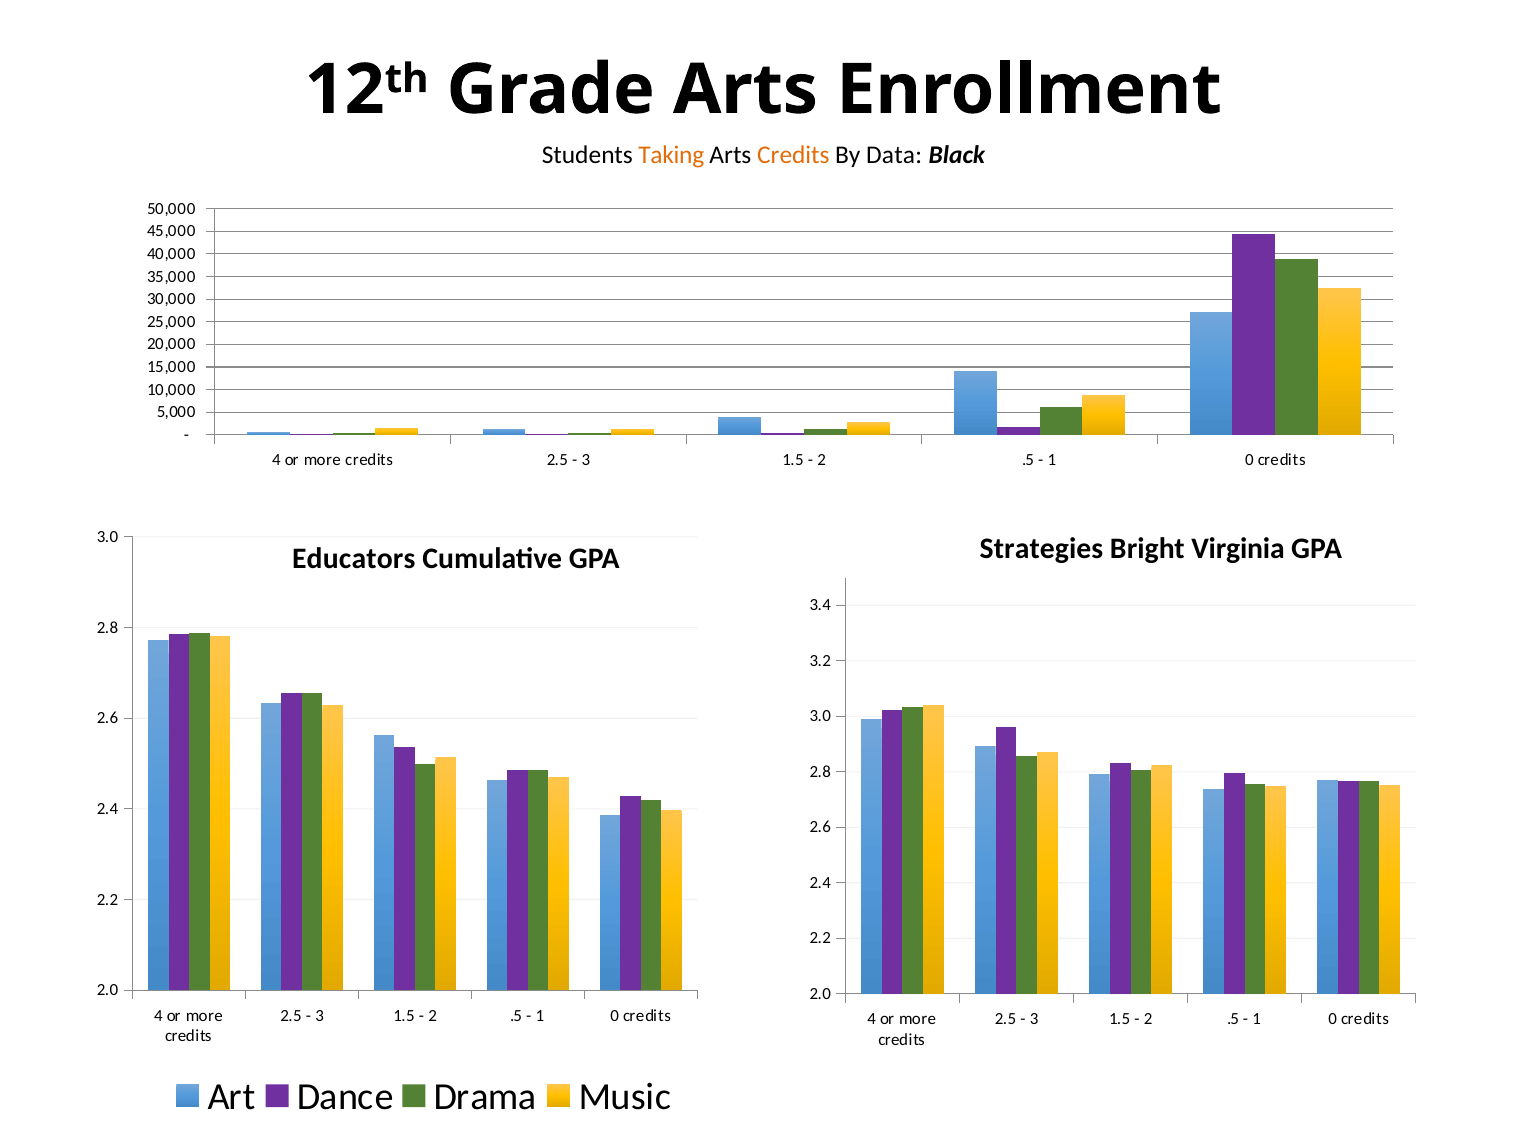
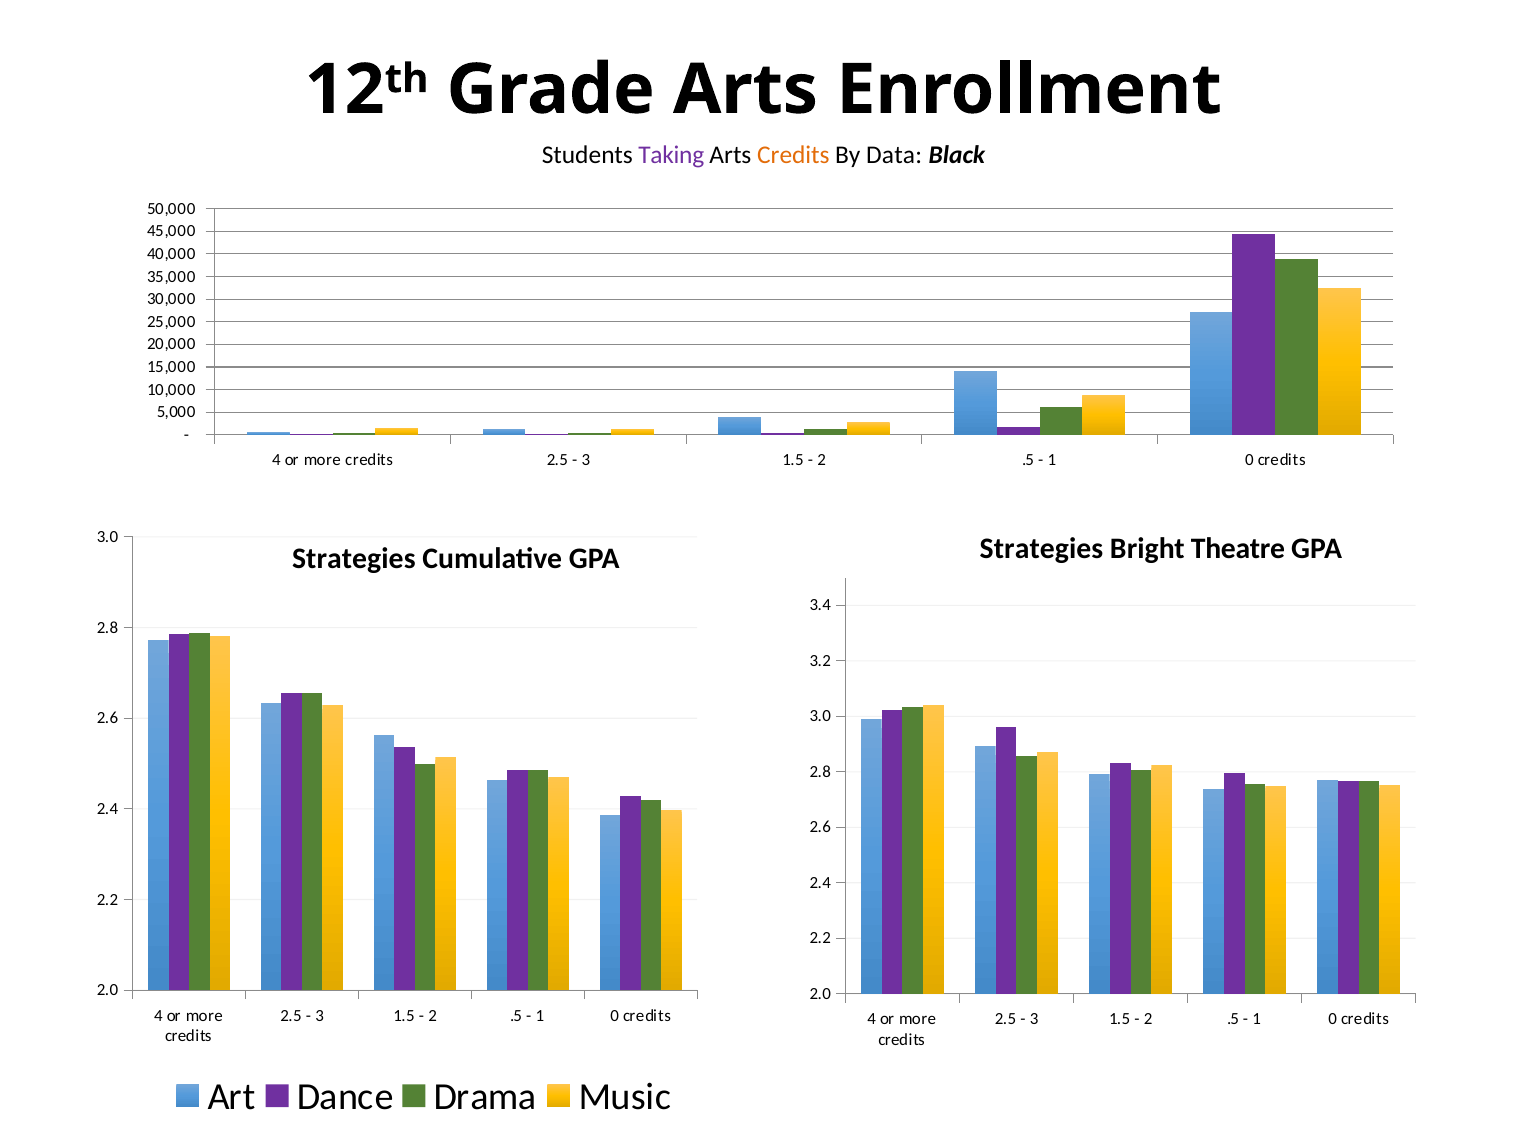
Taking colour: orange -> purple (671, 155)
Virginia: Virginia -> Theatre (1238, 549)
Educators: Educators -> Strategies (354, 558)
